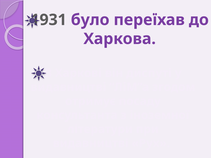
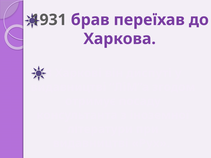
було: було -> брав (90, 20)
